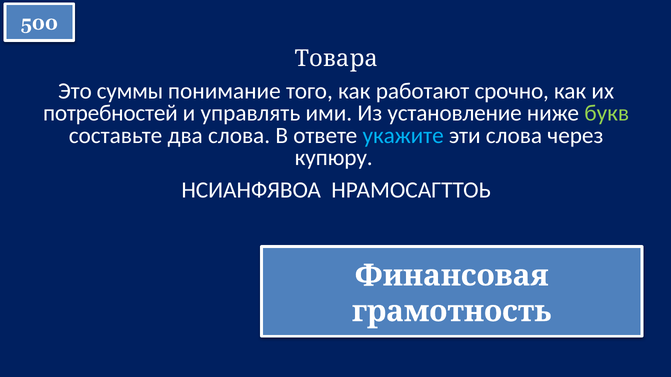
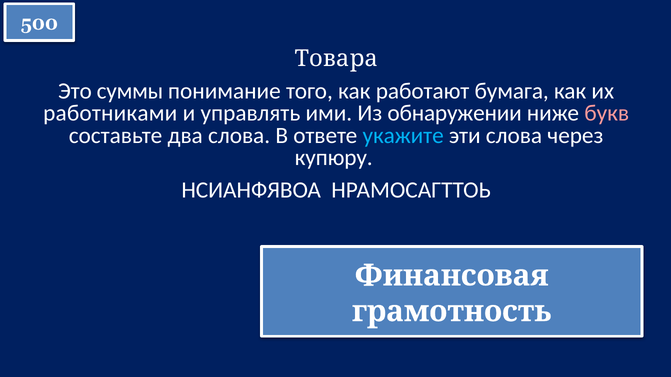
срочно: срочно -> бумага (512, 91)
потребностей: потребностей -> работниками (110, 113)
установление: установление -> обнаружении (455, 113)
букв colour: light green -> pink (607, 113)
